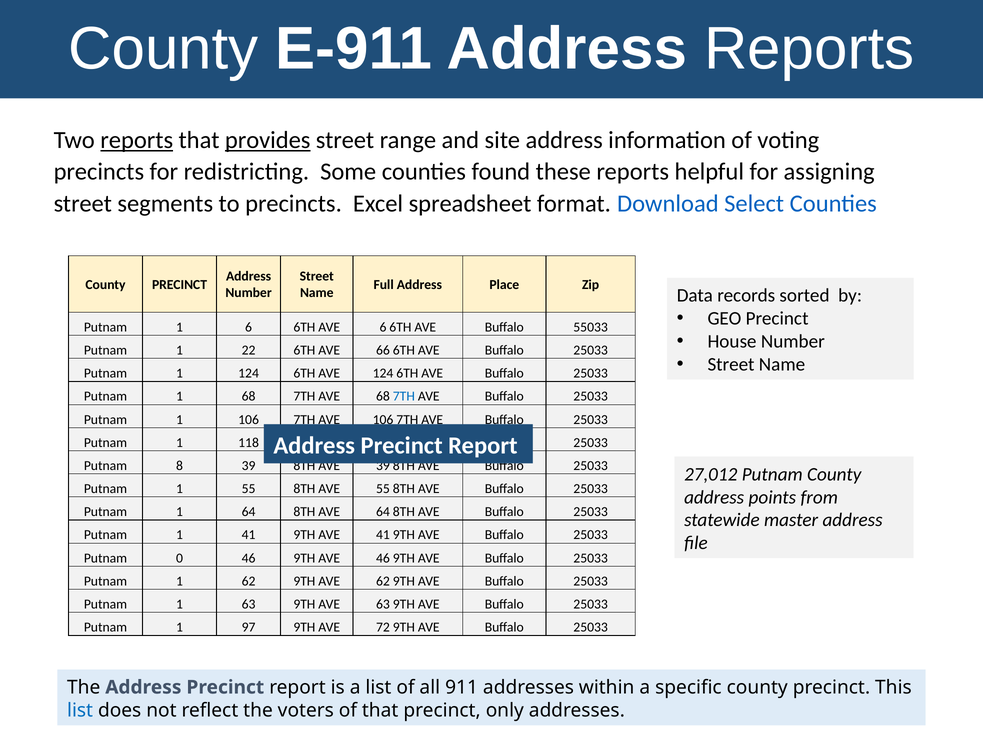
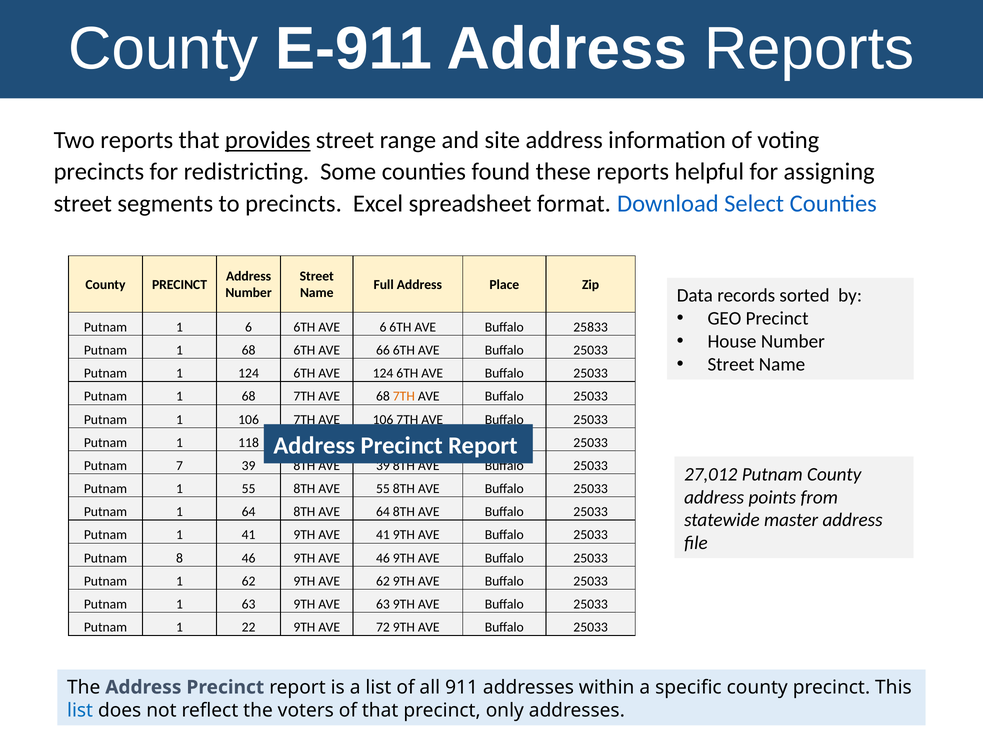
reports underline: present -> none (137, 140)
55033: 55033 -> 25833 (591, 327)
22: 22 -> 68 (249, 350)
7TH colour: blue -> orange (404, 396)
8: 8 -> 7 (180, 465)
0: 0 -> 8 (180, 557)
97: 97 -> 22 (249, 627)
